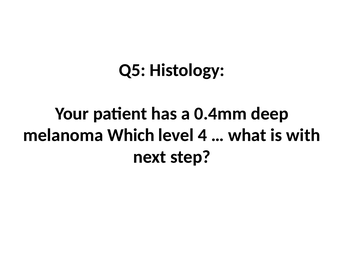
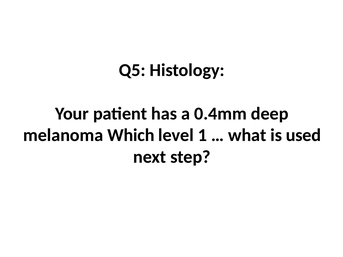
4: 4 -> 1 (202, 135)
with: with -> used (303, 135)
